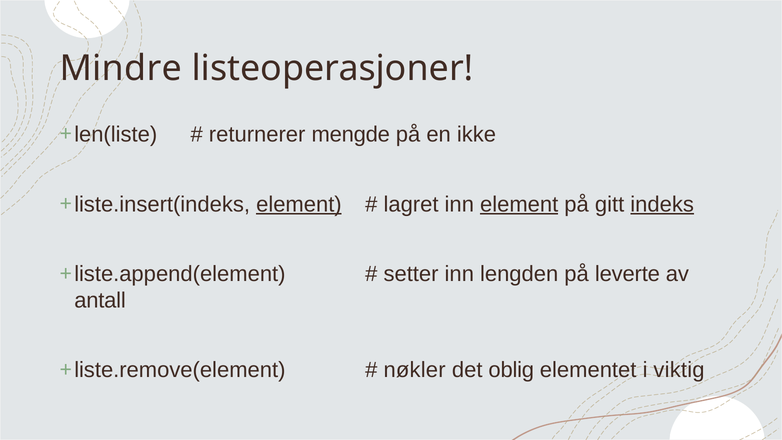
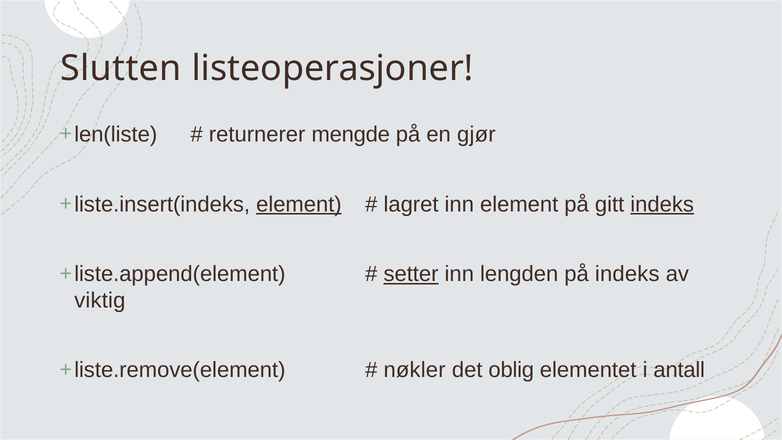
Mindre: Mindre -> Slutten (121, 68)
ikke: ikke -> gjør (476, 134)
element underline: present -> none (519, 204)
setter underline: none -> present (411, 274)
på leverte: leverte -> indeks (627, 274)
antall: antall -> viktig (100, 300)
viktig: viktig -> antall (679, 370)
